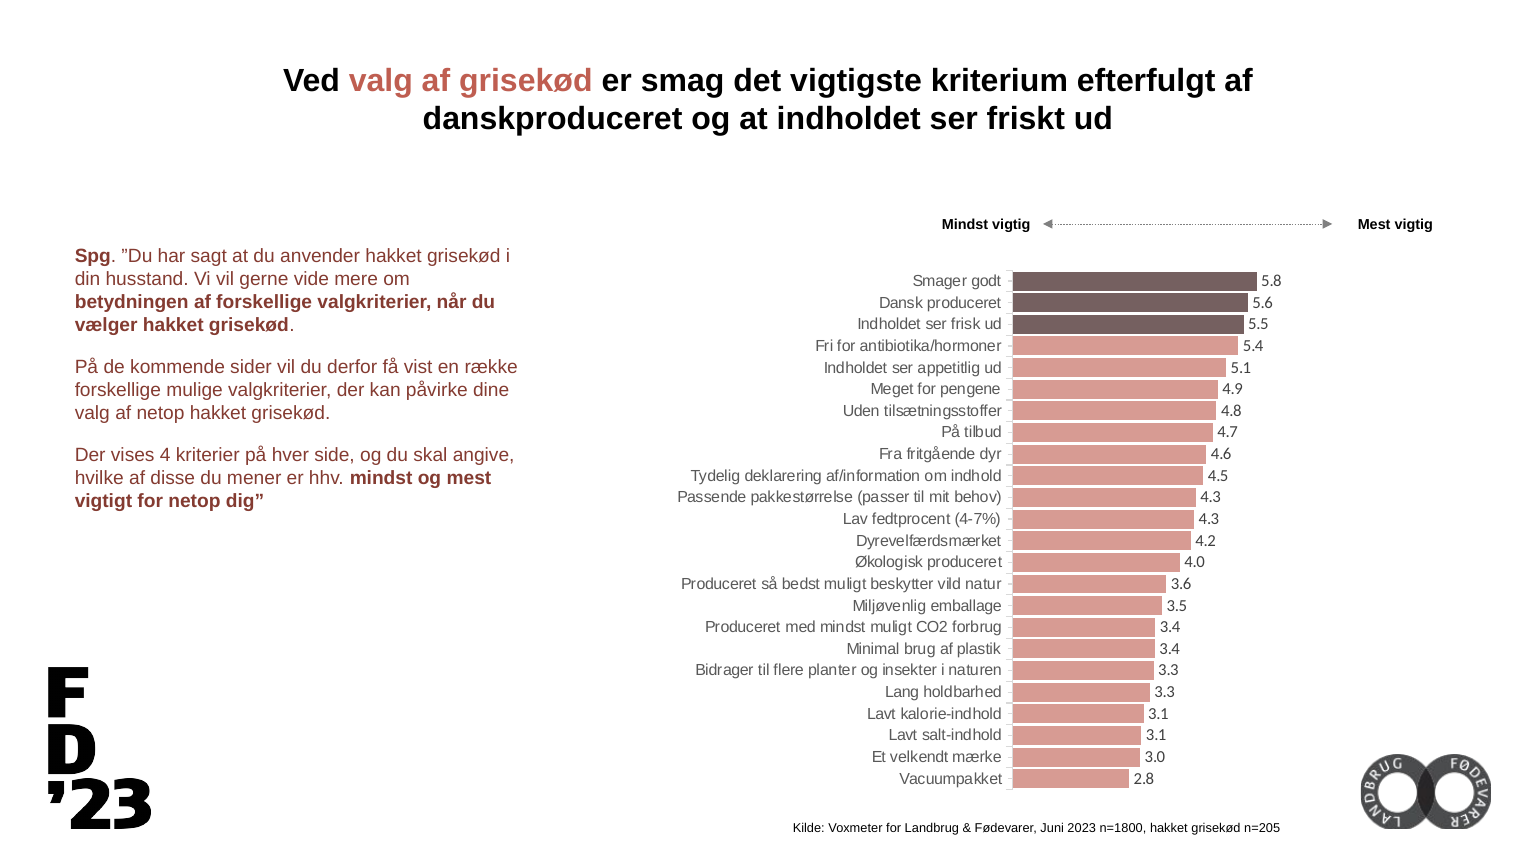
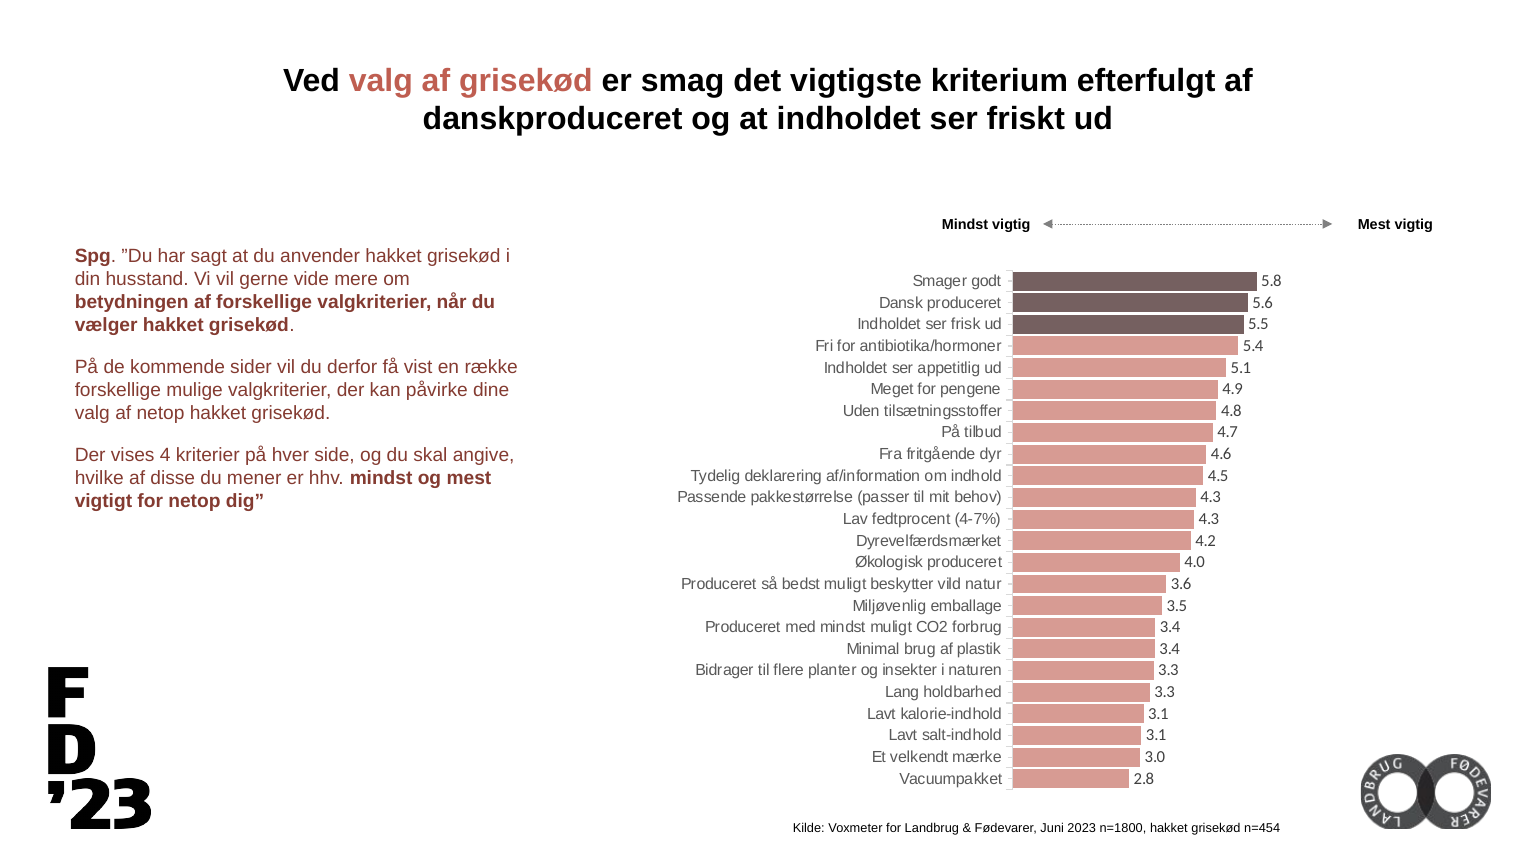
n=205: n=205 -> n=454 (1262, 828)
